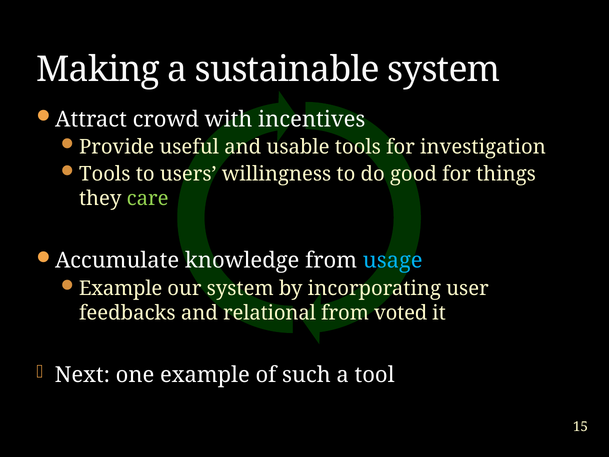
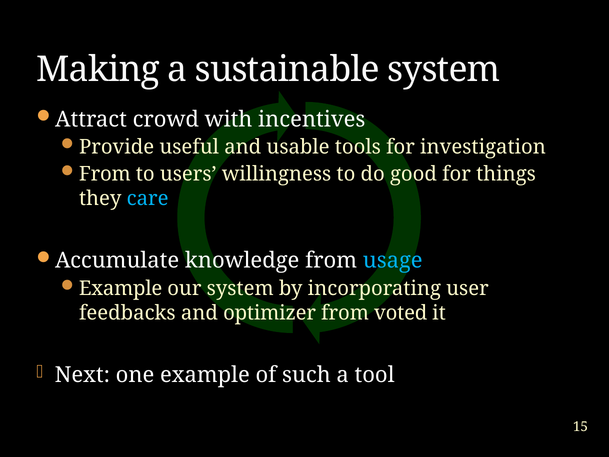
Tools: Tools -> From (105, 174)
care colour: light green -> light blue (148, 198)
relational: relational -> optimizer (270, 313)
